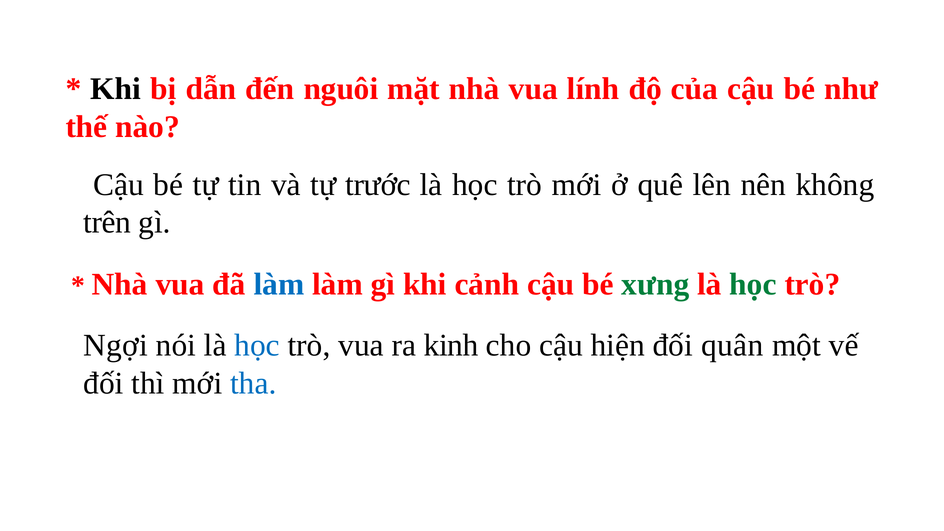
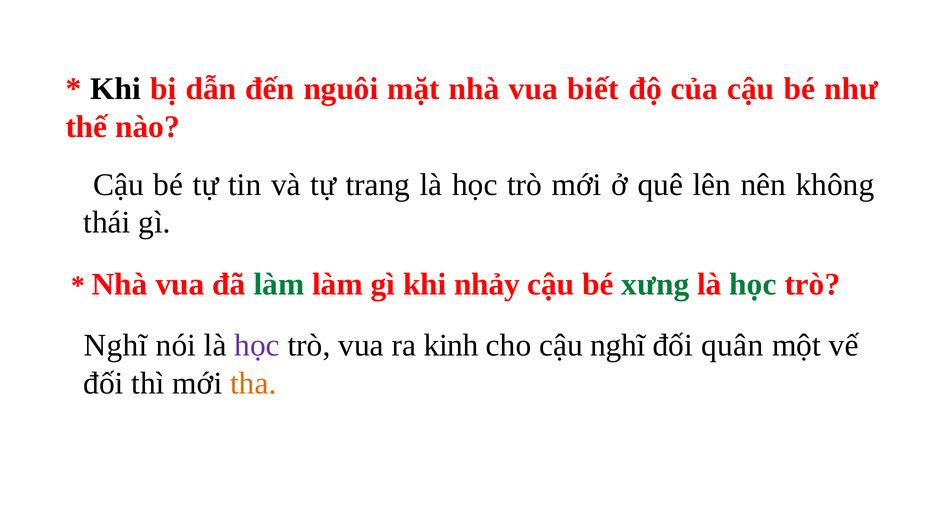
lính: lính -> biết (593, 89)
trước: trước -> trang (378, 185)
trên: trên -> thái (107, 222)
làm colour: blue -> green (279, 284)
cảnh: cảnh -> nhảy (487, 284)
Ngợi: Ngợi -> Nghĩ (116, 345)
học colour: blue -> purple (257, 345)
cậu hiện: hiện -> nghĩ (618, 345)
tha colour: blue -> orange (253, 383)
